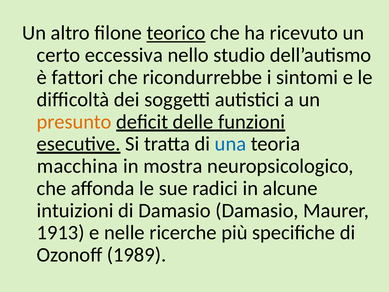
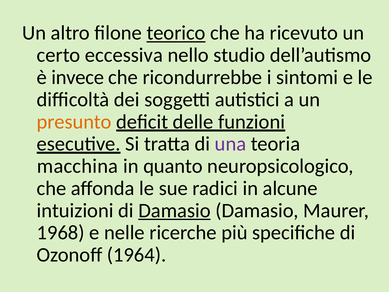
fattori: fattori -> invece (78, 77)
una colour: blue -> purple (230, 144)
mostra: mostra -> quanto (173, 166)
Damasio underline: none -> present (174, 210)
1913: 1913 -> 1968 (61, 233)
1989: 1989 -> 1964 (137, 255)
